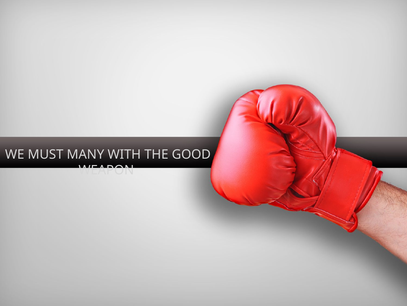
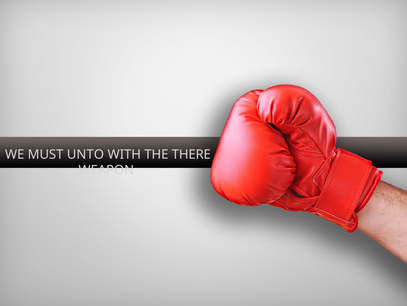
MANY: MANY -> UNTO (85, 154)
GOOD: GOOD -> THERE (191, 154)
